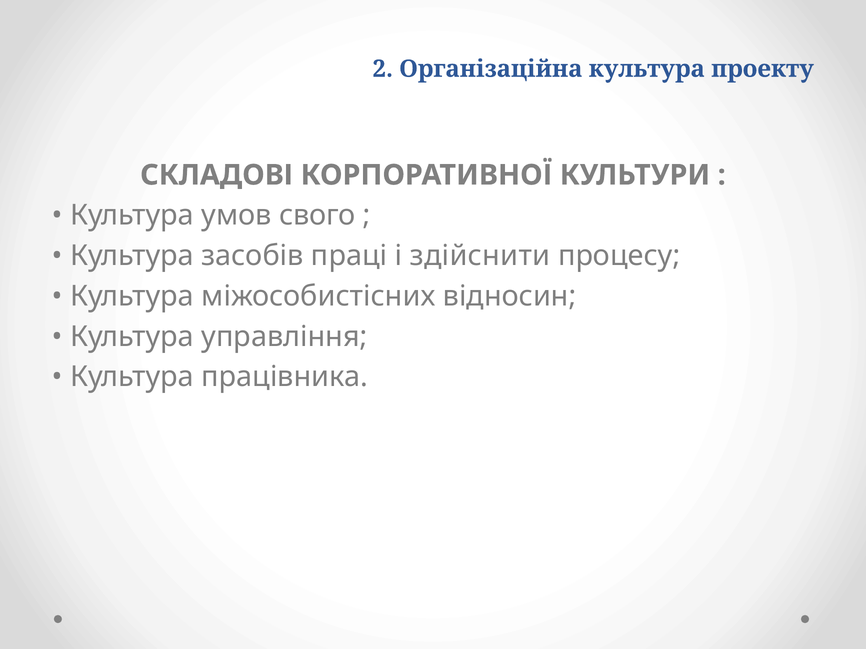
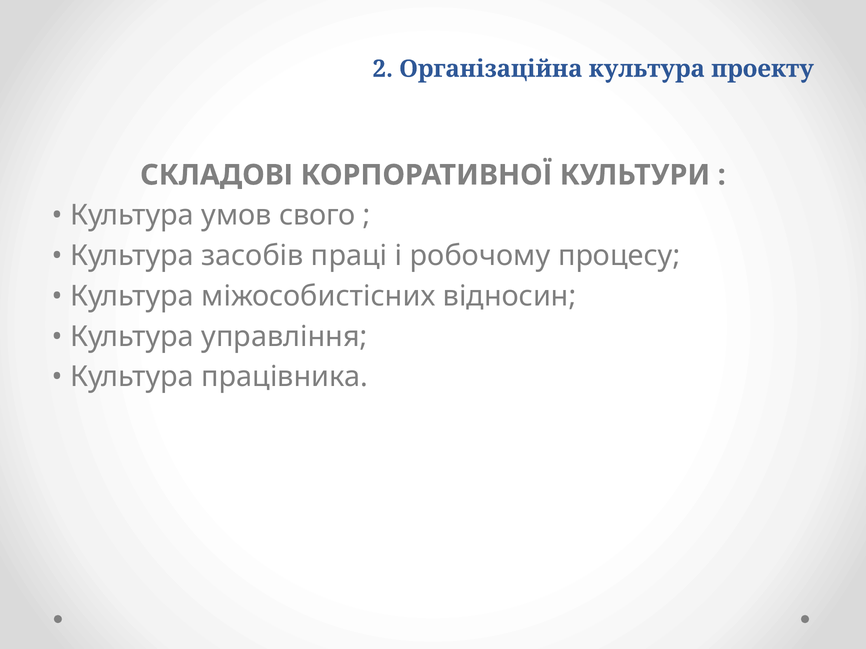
здійснити: здійснити -> робочому (480, 256)
